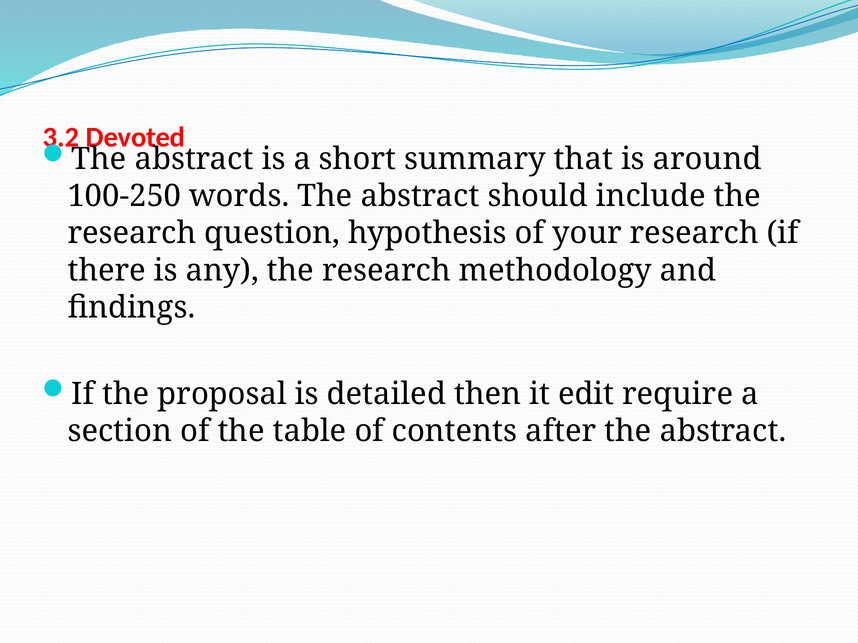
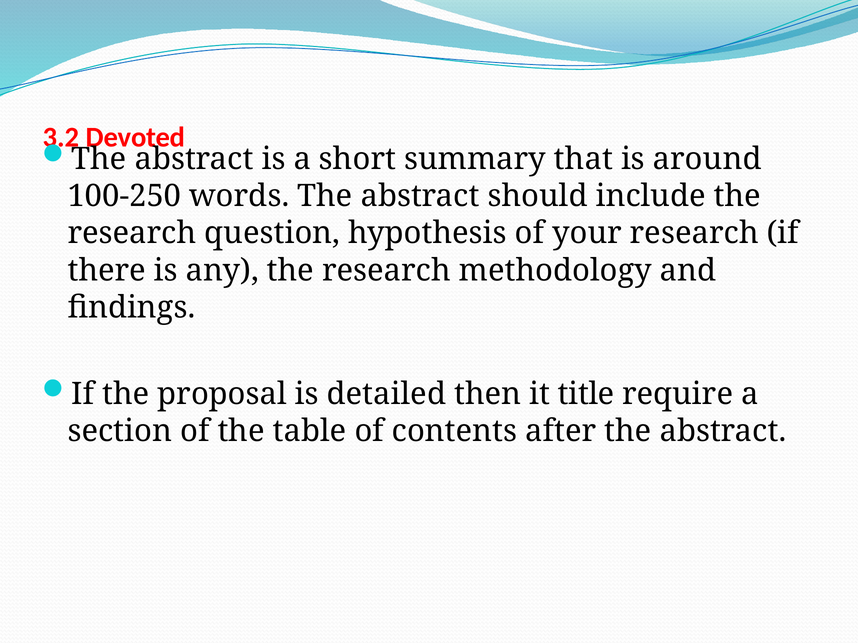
edit: edit -> title (586, 394)
